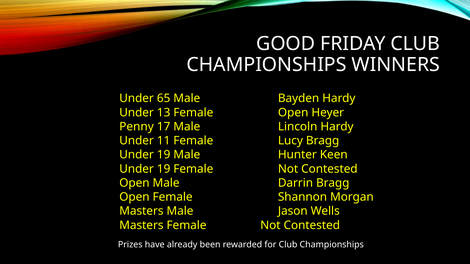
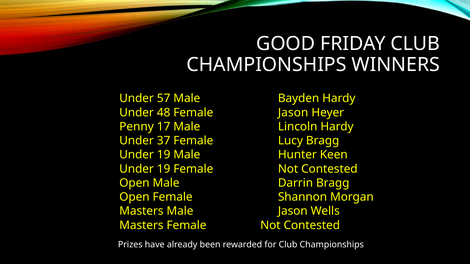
65: 65 -> 57 (164, 99)
13: 13 -> 48 (164, 113)
Female Open: Open -> Jason (293, 113)
11: 11 -> 37 (164, 141)
